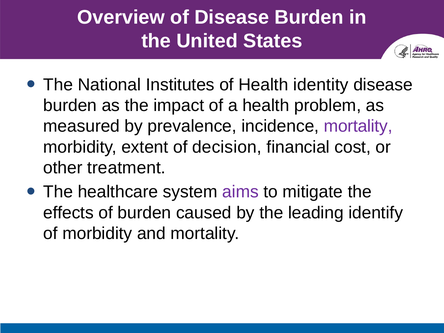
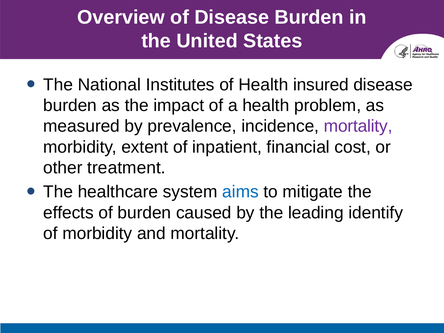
identity: identity -> insured (321, 85)
decision: decision -> inpatient (227, 147)
aims colour: purple -> blue (240, 192)
